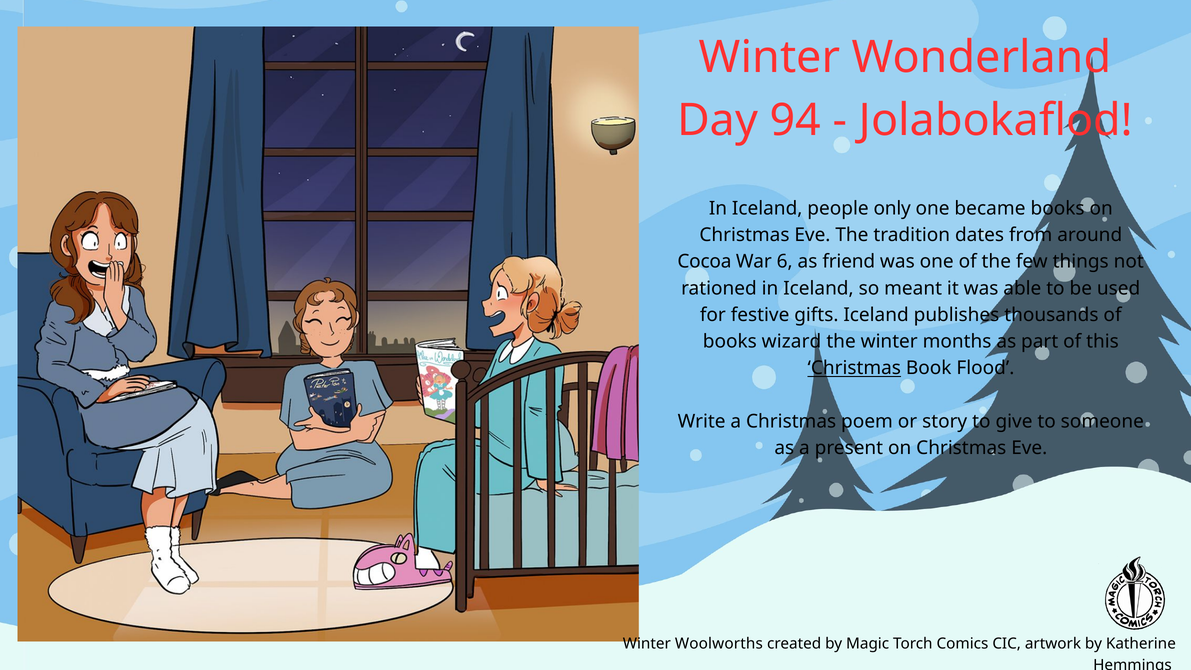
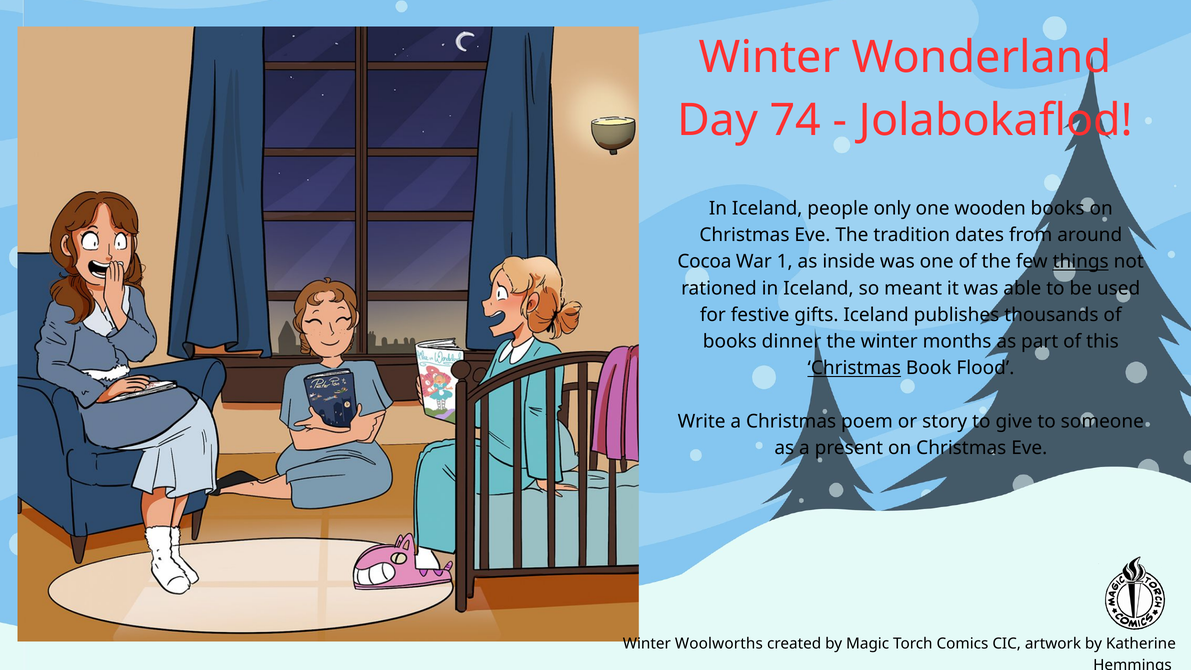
94: 94 -> 74 (795, 120)
became: became -> wooden (990, 208)
6: 6 -> 1 (785, 262)
friend: friend -> inside (849, 262)
things underline: none -> present (1081, 262)
wizard: wizard -> dinner (791, 342)
